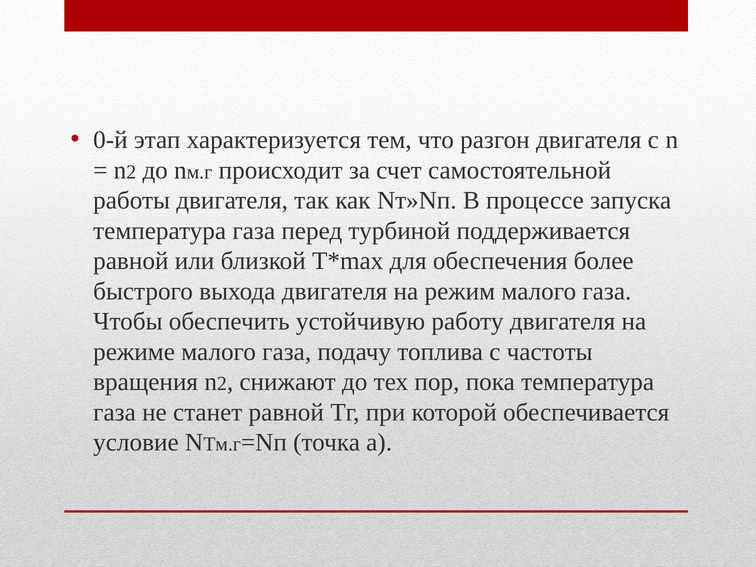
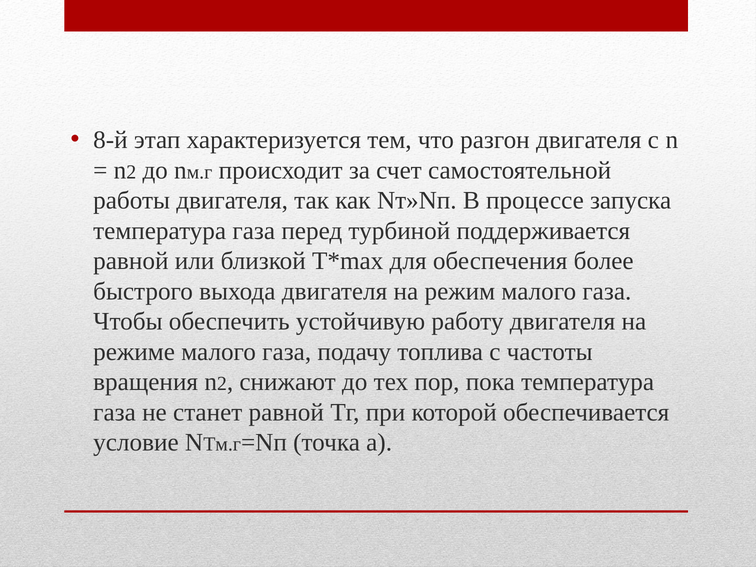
0-й: 0-й -> 8-й (110, 140)
